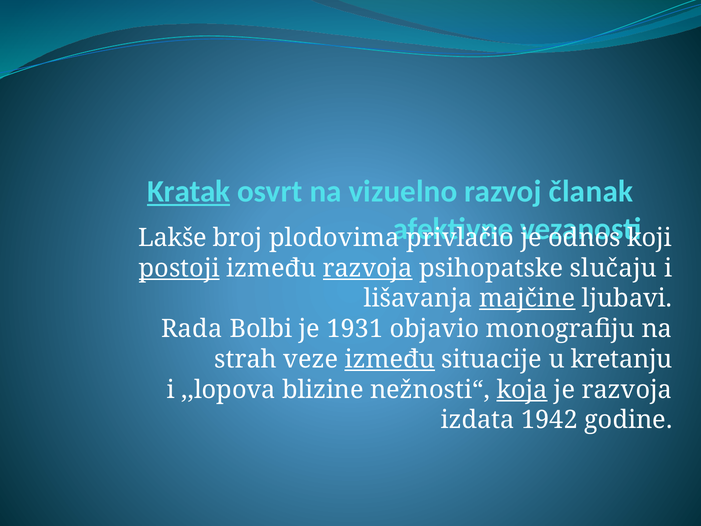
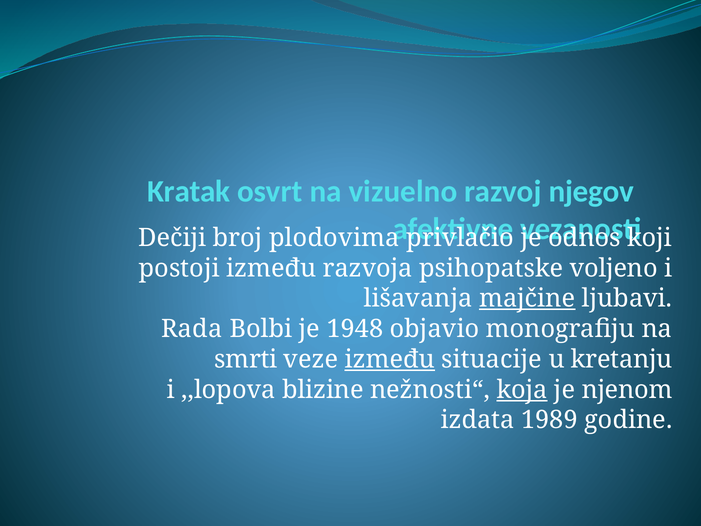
Kratak underline: present -> none (189, 191)
članak: članak -> njegov (591, 191)
Lakše: Lakše -> Dečiji (172, 238)
postoji underline: present -> none (179, 268)
razvoja underline: present -> none (368, 268)
slučaju: slučaju -> voljeno (614, 268)
1931: 1931 -> 1948 (355, 329)
strah: strah -> smrti (246, 359)
je razvoja: razvoja -> njenom (627, 389)
1942: 1942 -> 1989 (549, 420)
